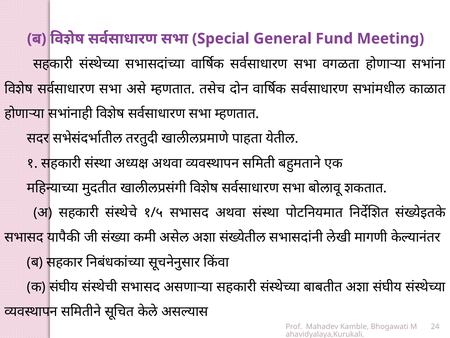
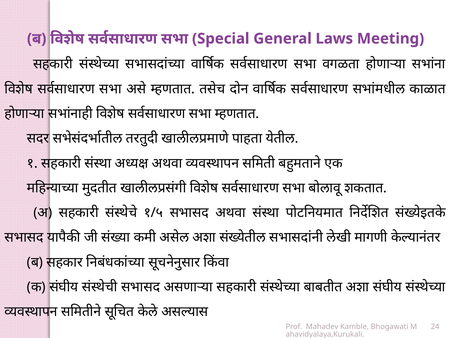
Fund: Fund -> Laws (334, 39)
